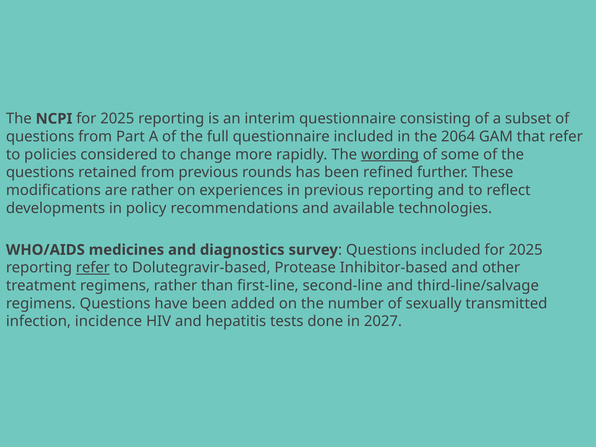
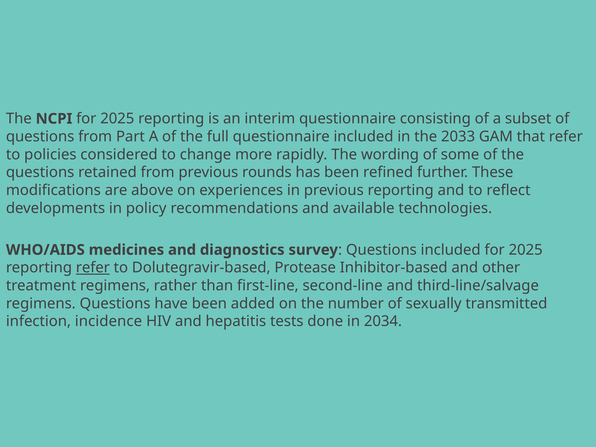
2064: 2064 -> 2033 (458, 137)
wording underline: present -> none (390, 155)
are rather: rather -> above (152, 190)
2027: 2027 -> 2034 (383, 321)
